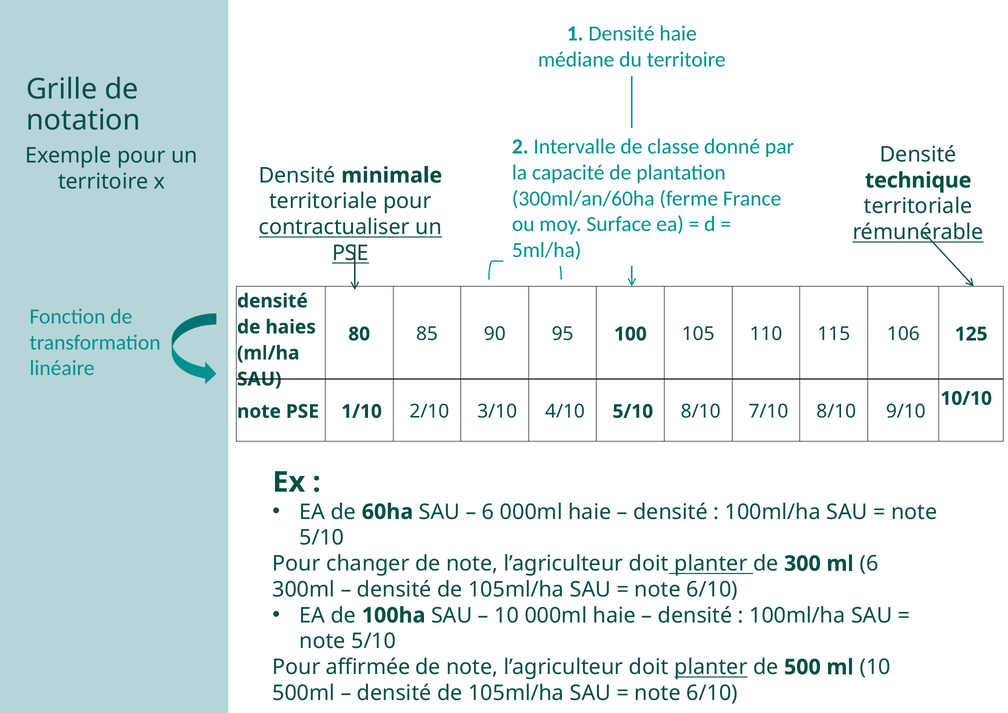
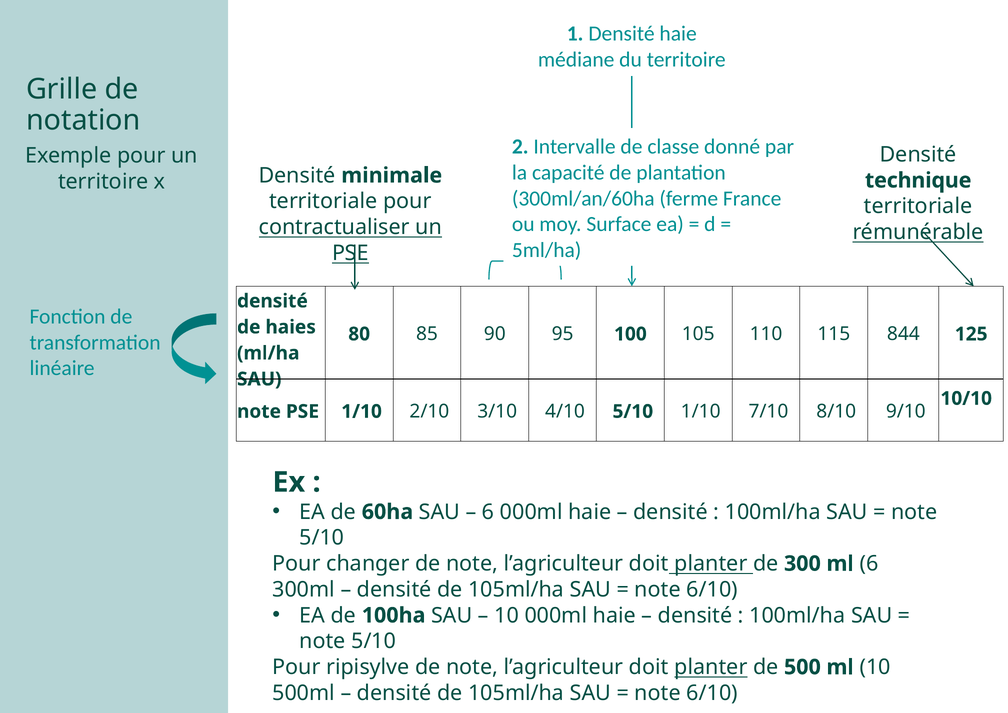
106: 106 -> 844 (903, 334)
5/10 8/10: 8/10 -> 1/10 (701, 411)
affirmée: affirmée -> ripisylve (368, 667)
